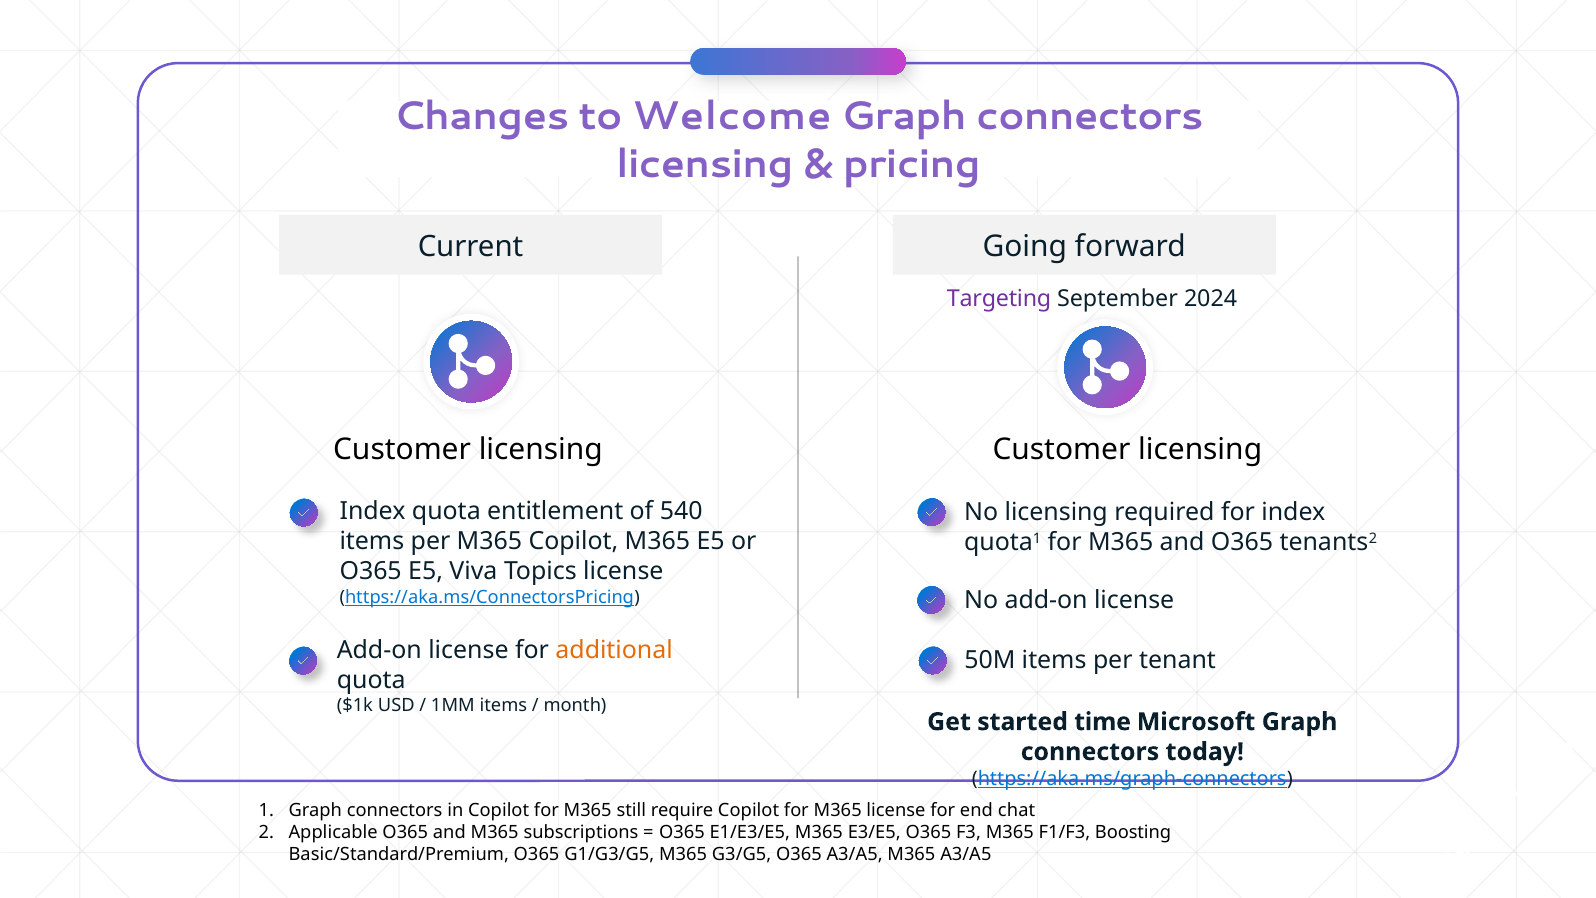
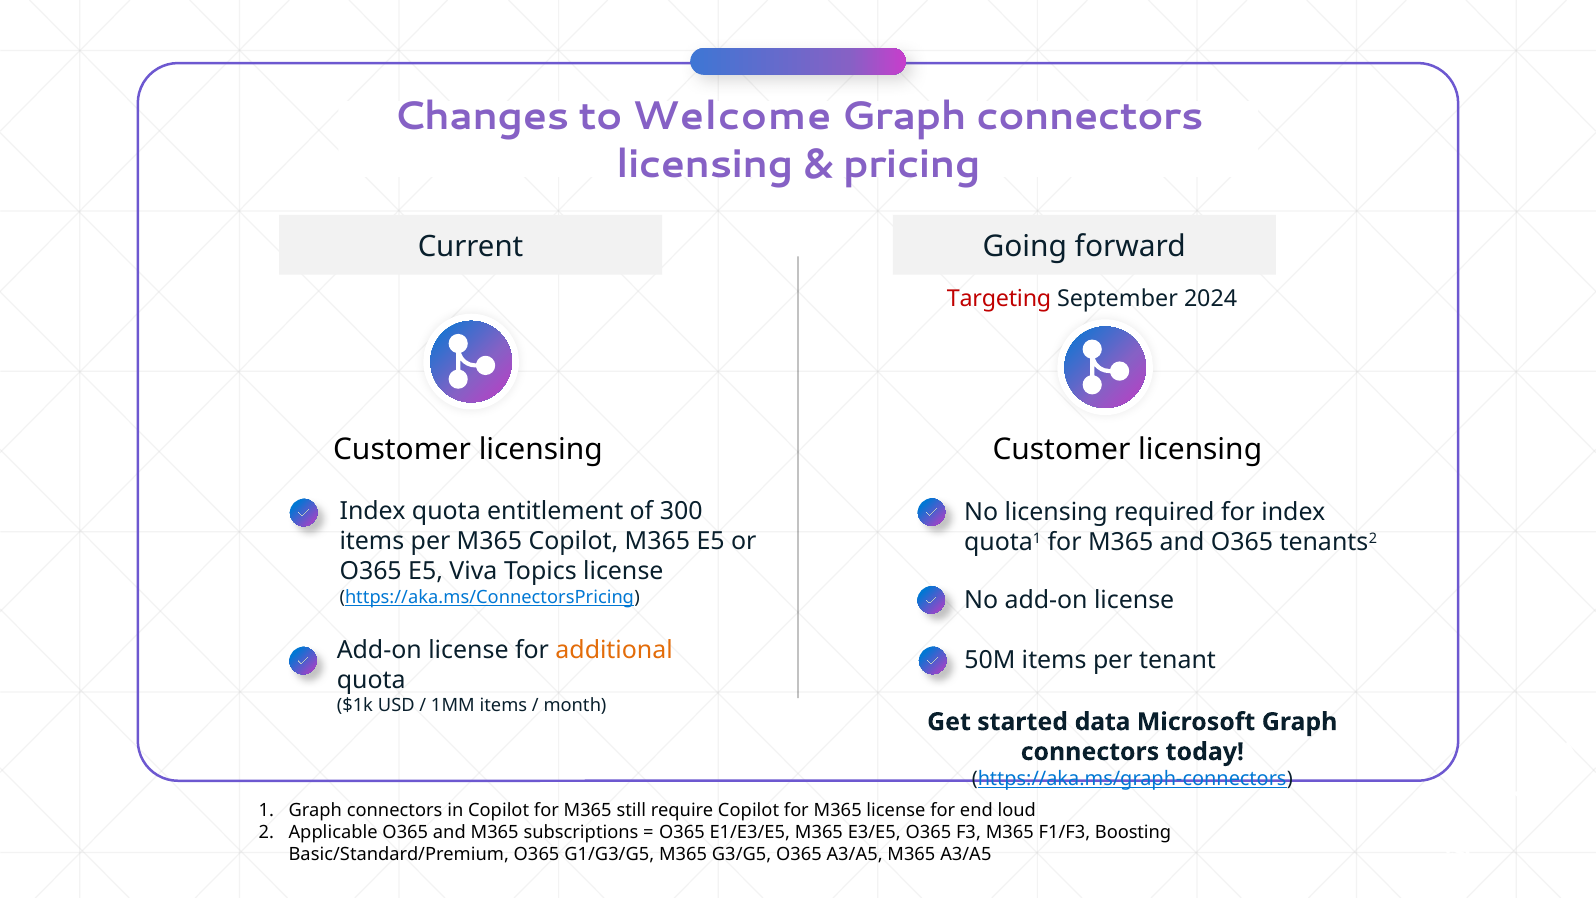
Targeting colour: purple -> red (999, 299)
540: 540 -> 300 (681, 512)
time: time -> data (1103, 722)
chat: chat -> loud (1017, 810)
